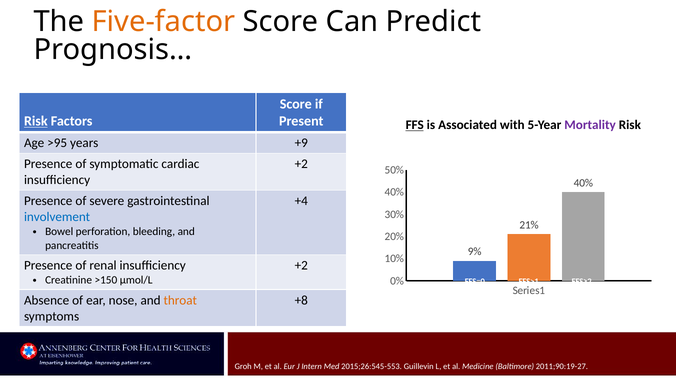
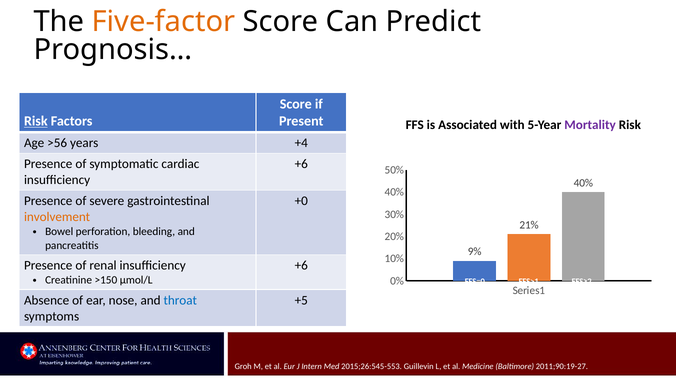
FFS underline: present -> none (415, 125)
>95: >95 -> >56 (57, 143)
+9: +9 -> +4 (301, 143)
+2: +2 -> +6 (301, 164)
+4: +4 -> +0 (301, 201)
involvement colour: blue -> orange (57, 217)
+2: +2 -> +6 (301, 266)
throat colour: orange -> blue (180, 300)
+8: +8 -> +5 (301, 300)
